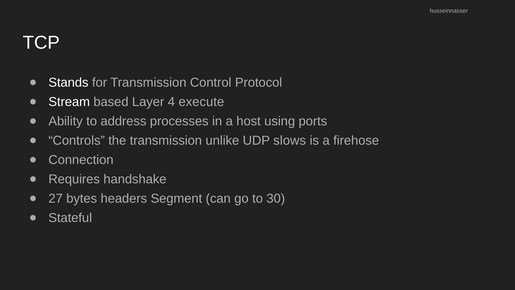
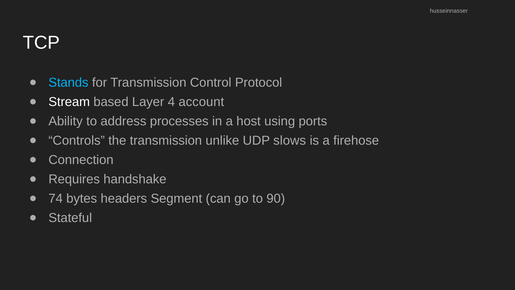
Stands colour: white -> light blue (68, 83)
execute: execute -> account (201, 102)
27: 27 -> 74 (56, 198)
30: 30 -> 90 (276, 198)
